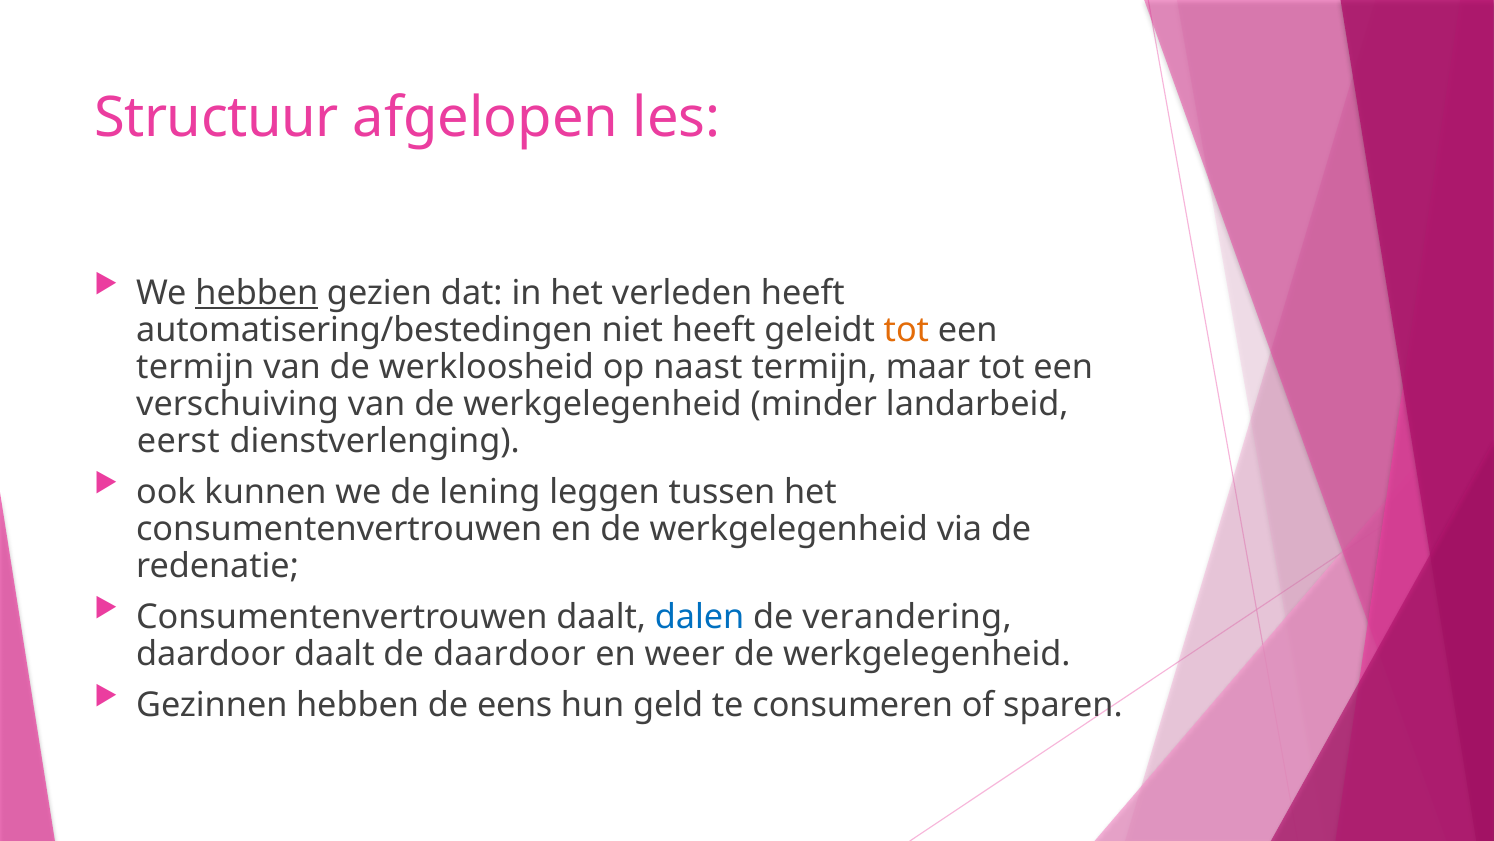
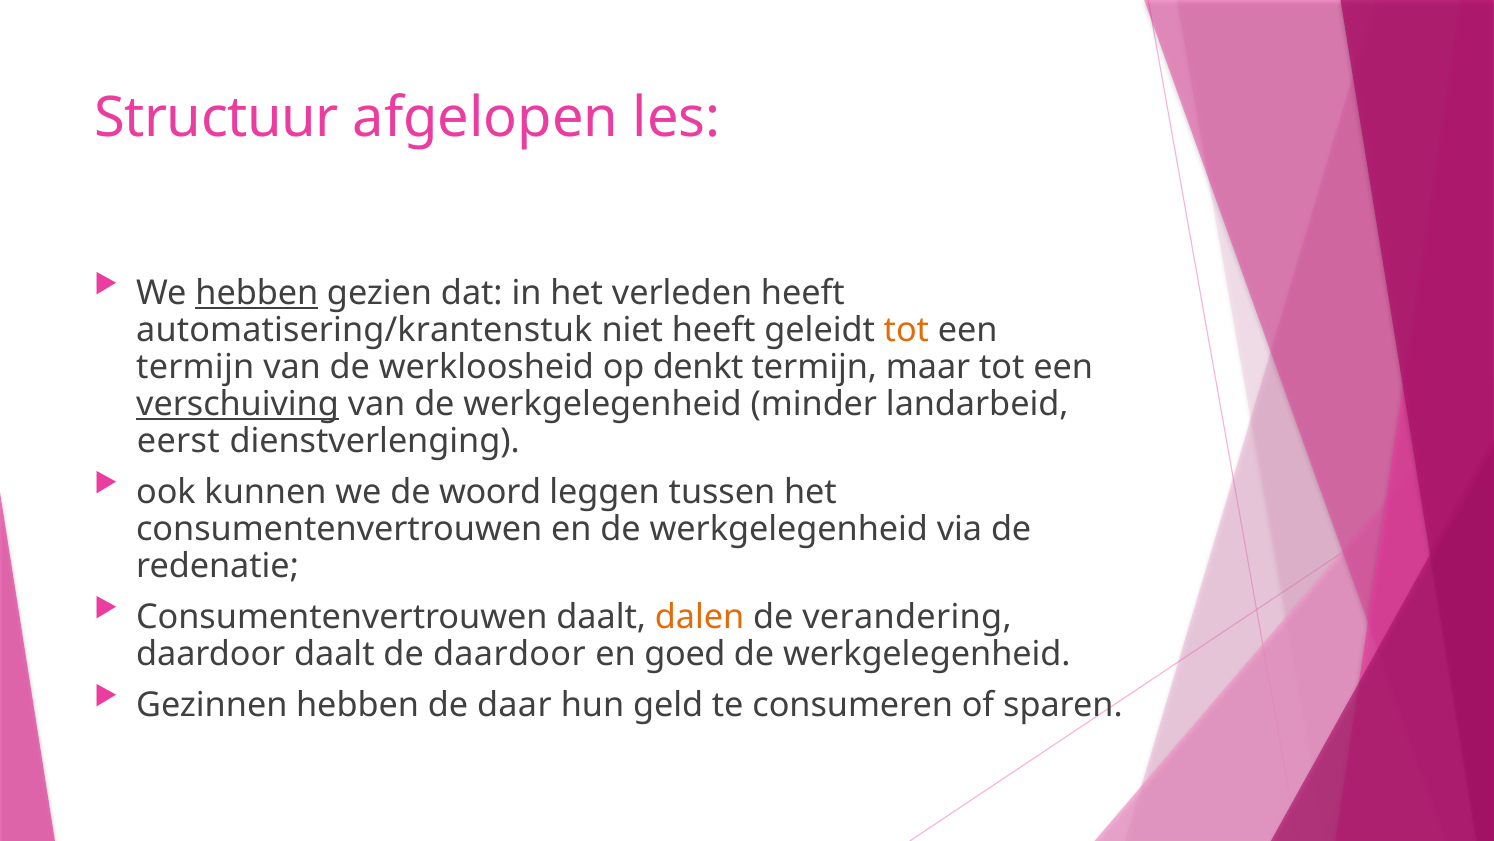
automatisering/bestedingen: automatisering/bestedingen -> automatisering/krantenstuk (364, 330)
naast: naast -> denkt (698, 367)
verschuiving underline: none -> present (238, 404)
lening: lening -> woord (490, 492)
dalen colour: blue -> orange (700, 617)
weer: weer -> goed (685, 654)
eens: eens -> daar (514, 705)
